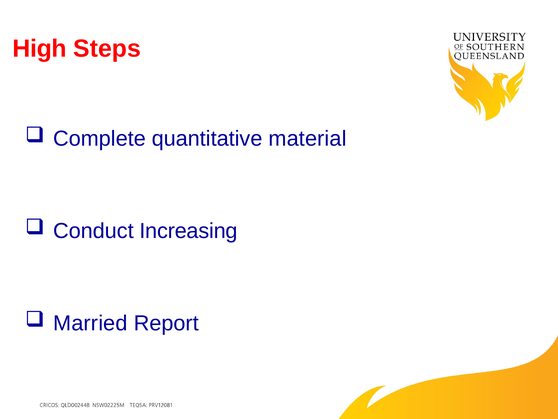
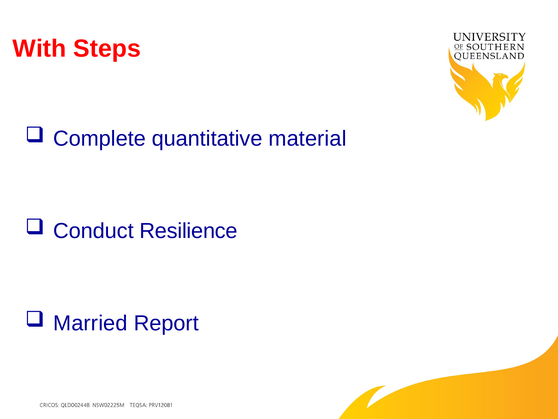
High: High -> With (40, 48)
Increasing: Increasing -> Resilience (189, 231)
